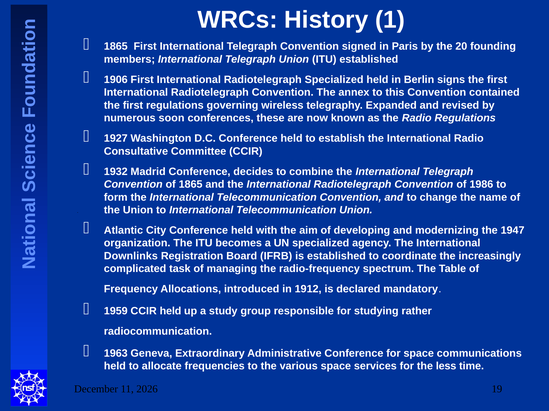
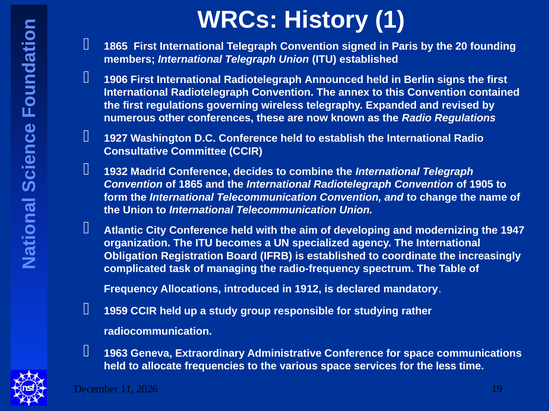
Radiotelegraph Specialized: Specialized -> Announced (334, 80)
soon: soon -> other (172, 118)
1986: 1986 -> 1905 (481, 185)
Downlinks: Downlinks -> Obligation (131, 256)
